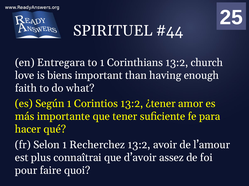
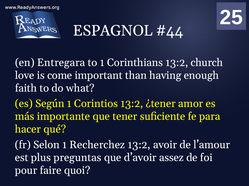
SPIRITUEL: SPIRITUEL -> ESPAGNOL (113, 31)
biens: biens -> come (60, 76)
connaîtrai: connaîtrai -> preguntas (77, 158)
